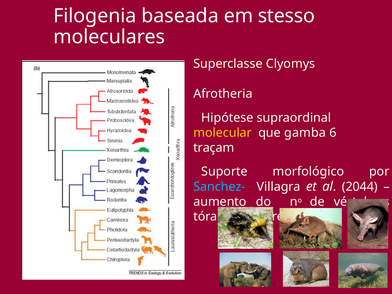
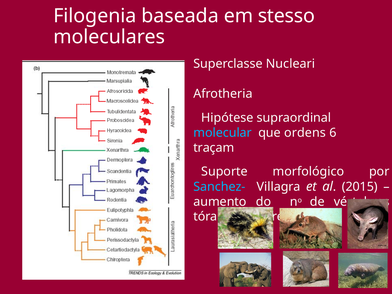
Clyomys: Clyomys -> Nucleari (291, 64)
molecular colour: yellow -> light blue (223, 133)
gamba: gamba -> ordens (305, 133)
2044: 2044 -> 2015 (360, 187)
